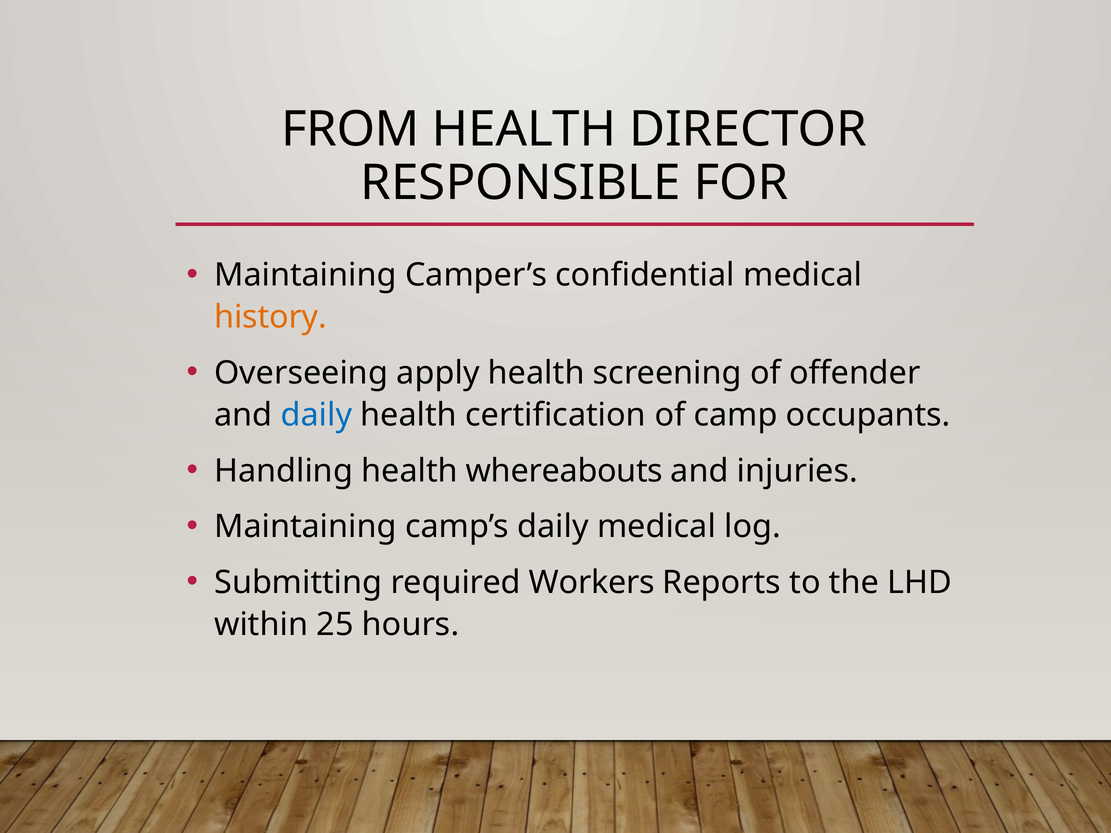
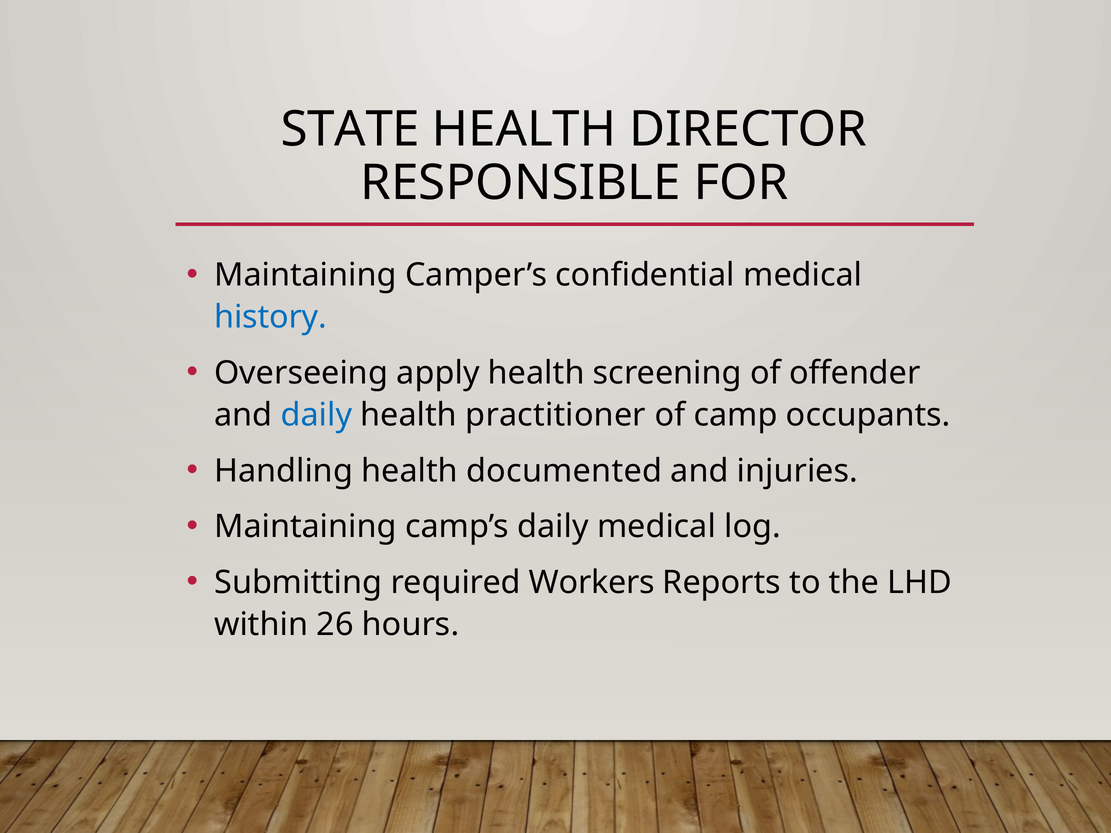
FROM: FROM -> STATE (350, 130)
history colour: orange -> blue (271, 317)
certification: certification -> practitioner (556, 415)
whereabouts: whereabouts -> documented (564, 471)
25: 25 -> 26 (335, 625)
